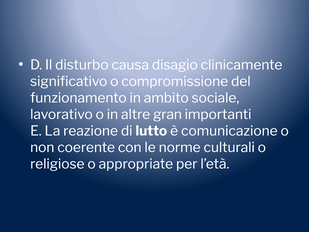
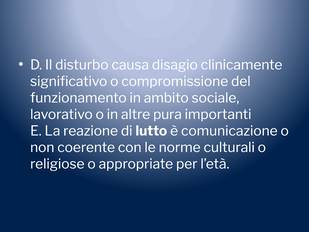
gran: gran -> pura (167, 114)
